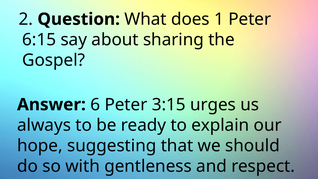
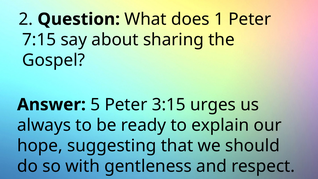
6:15: 6:15 -> 7:15 (39, 40)
6: 6 -> 5 (95, 105)
